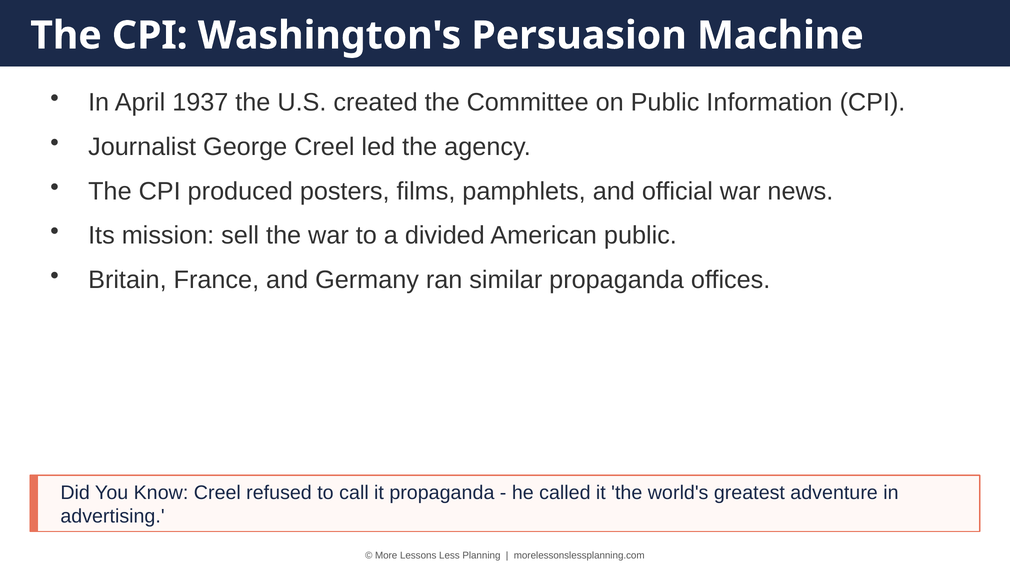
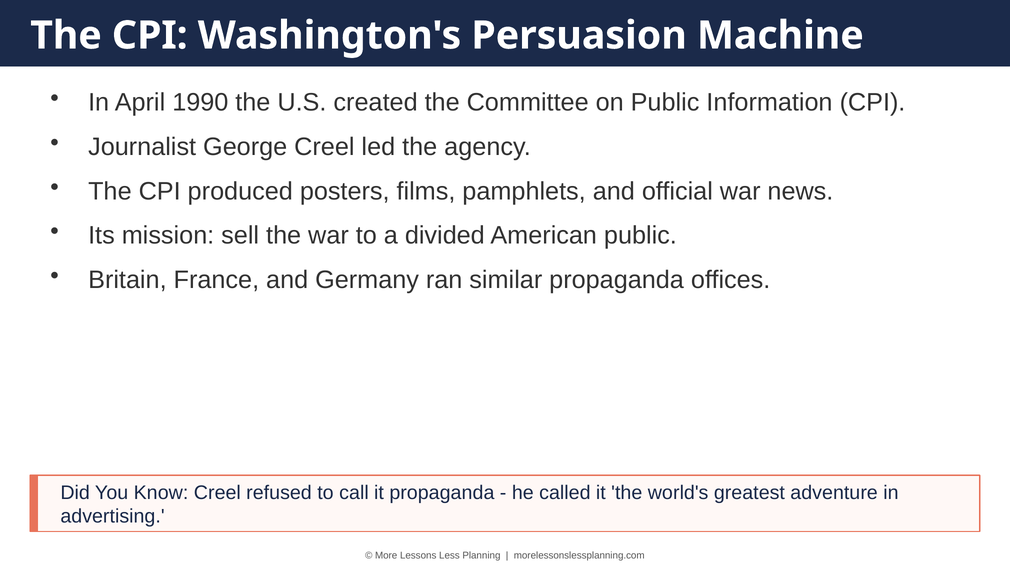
1937: 1937 -> 1990 (200, 103)
